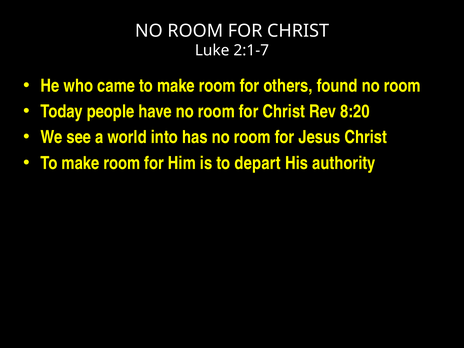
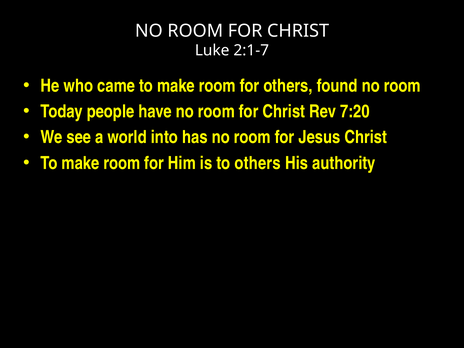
8:20: 8:20 -> 7:20 (355, 112)
to depart: depart -> others (258, 163)
